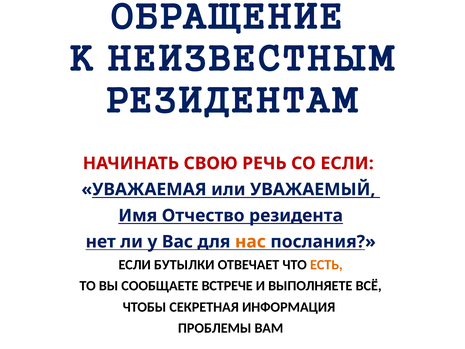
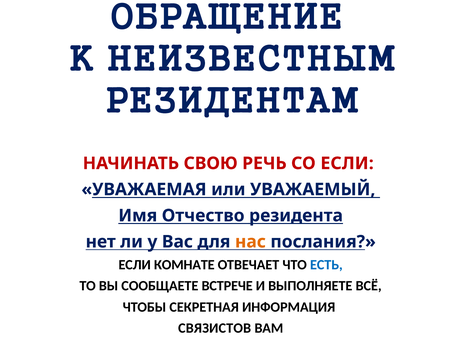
БУТЫЛКИ: БУТЫЛКИ -> КОМНАТЕ (184, 264)
ЕСТЬ colour: orange -> blue (326, 264)
ПРОБЛЕМЫ: ПРОБЛЕМЫ -> СВЯЗИСТОВ (215, 328)
